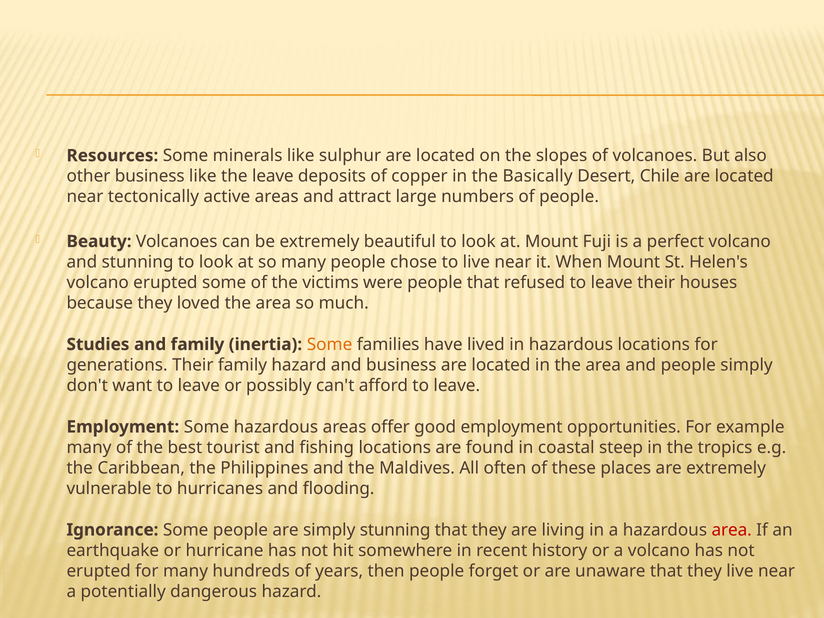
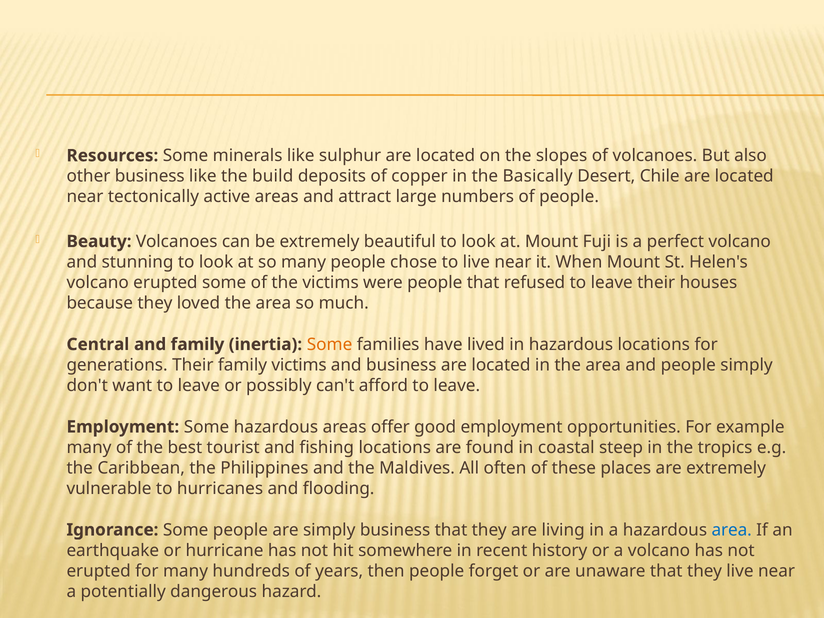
the leave: leave -> build (273, 176)
Studies: Studies -> Central (98, 344)
family hazard: hazard -> victims (299, 365)
simply stunning: stunning -> business (395, 530)
area colour: red -> blue (732, 530)
